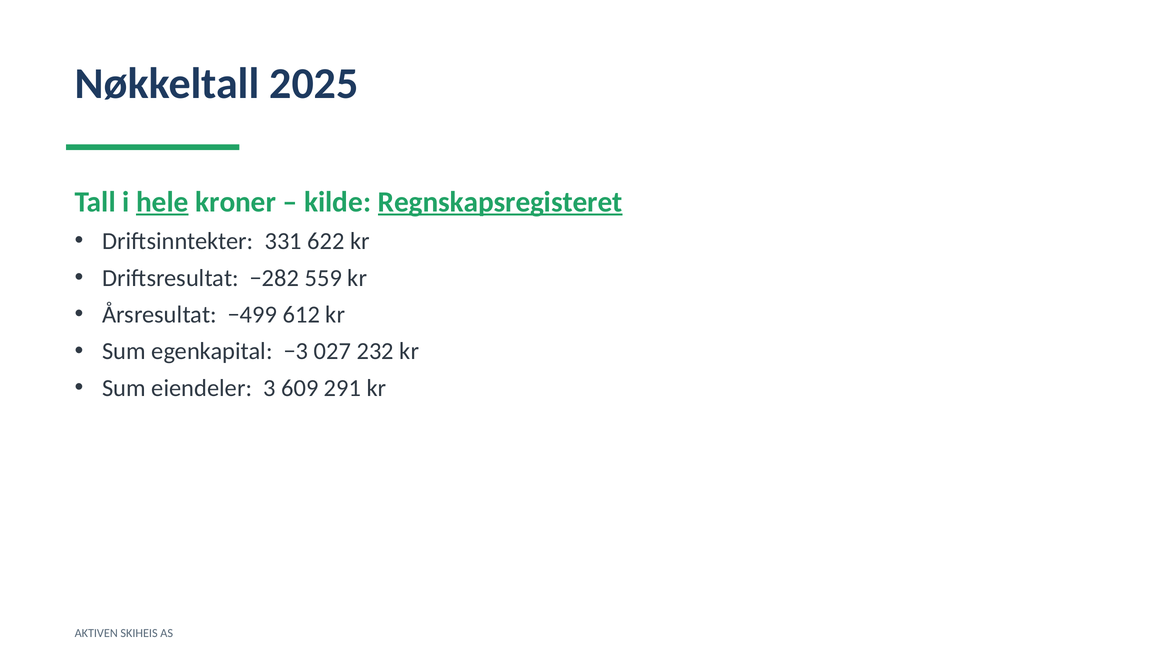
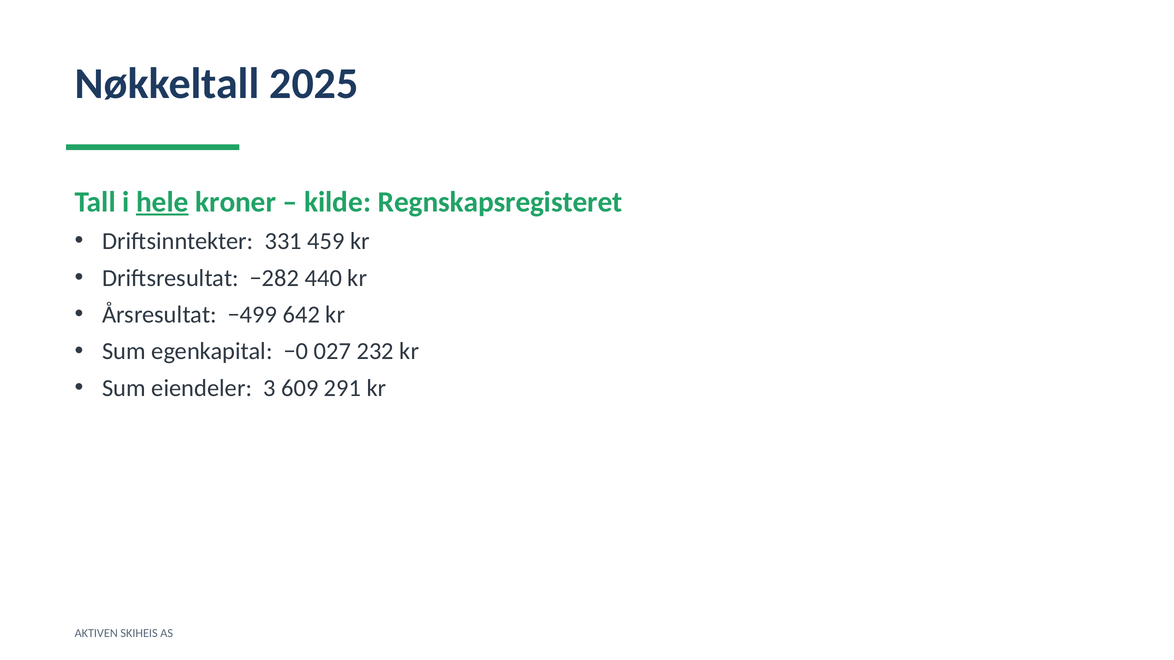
Regnskapsregisteret underline: present -> none (500, 202)
622: 622 -> 459 (326, 241)
559: 559 -> 440 (323, 278)
612: 612 -> 642 (301, 315)
−3: −3 -> −0 (296, 352)
